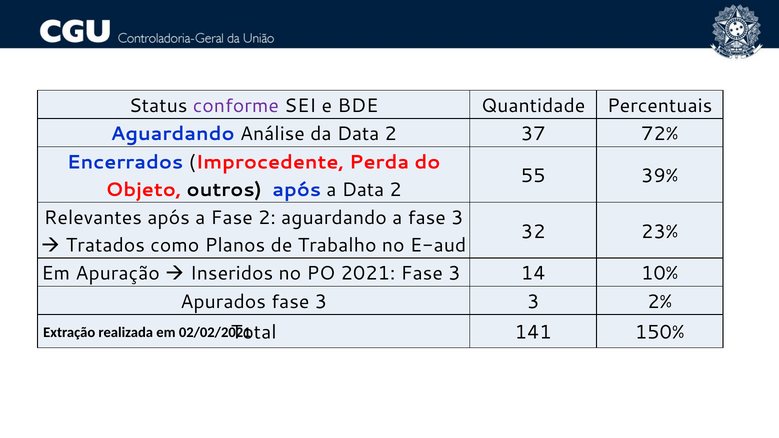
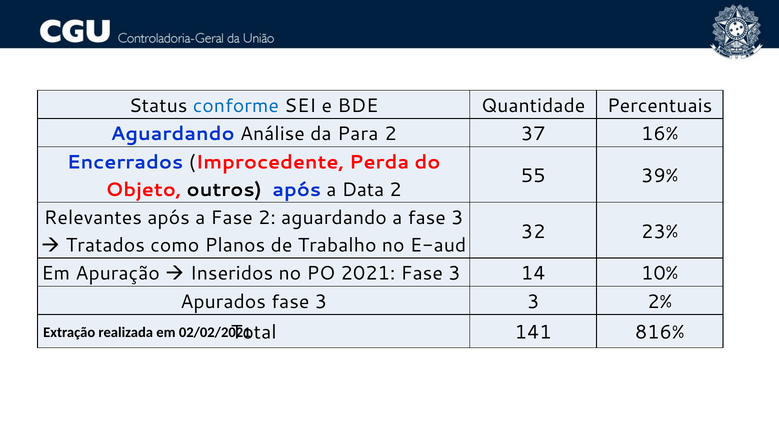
conforme colour: purple -> blue (236, 106)
da Data: Data -> Para (358, 134)
72%: 72% -> 16% (660, 134)
150%: 150% -> 816% (660, 333)
